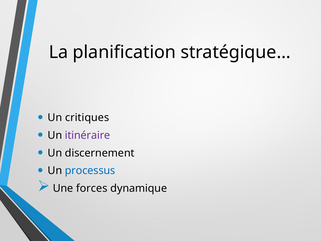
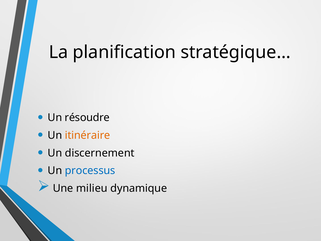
critiques: critiques -> résoudre (87, 118)
itinéraire colour: purple -> orange (88, 135)
forces: forces -> milieu (92, 188)
